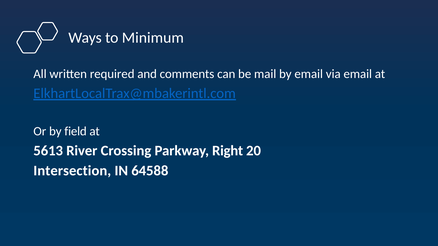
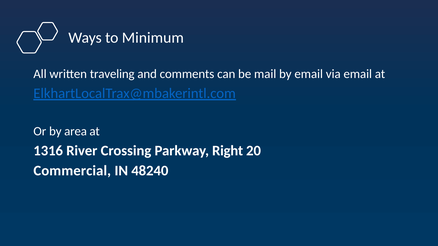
required: required -> traveling (112, 74)
field: field -> area (76, 131)
5613: 5613 -> 1316 (48, 151)
Intersection: Intersection -> Commercial (72, 171)
64588: 64588 -> 48240 (150, 171)
